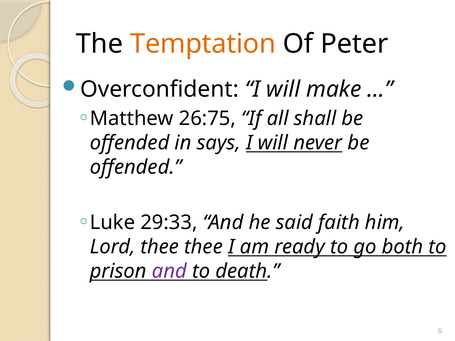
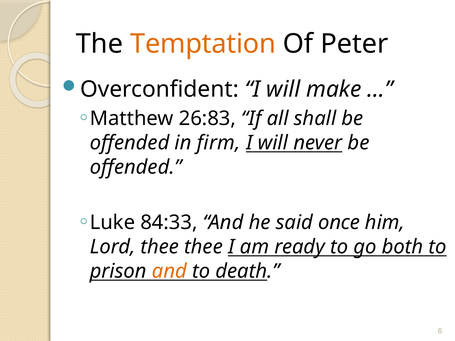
26:75: 26:75 -> 26:83 (207, 119)
says: says -> firm (219, 143)
29:33: 29:33 -> 84:33 (169, 223)
faith: faith -> once (339, 223)
and colour: purple -> orange (169, 271)
